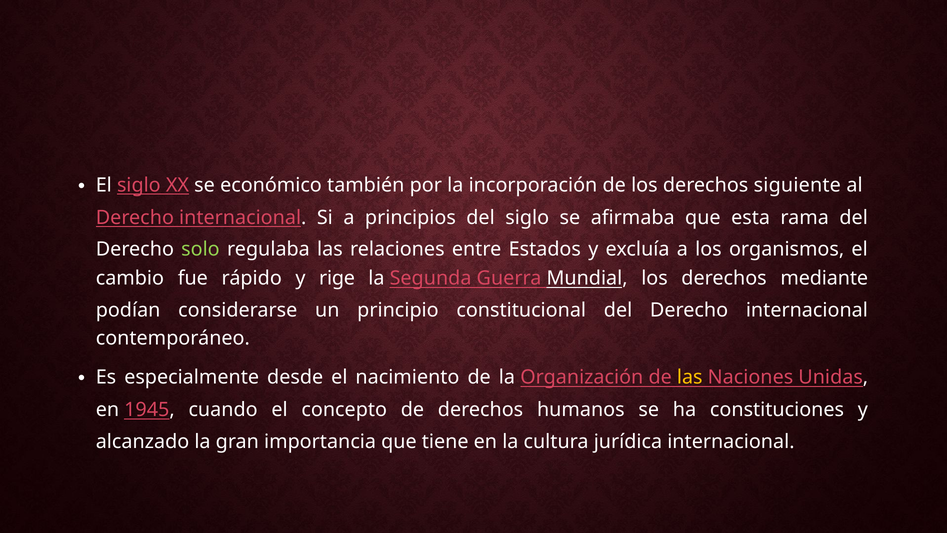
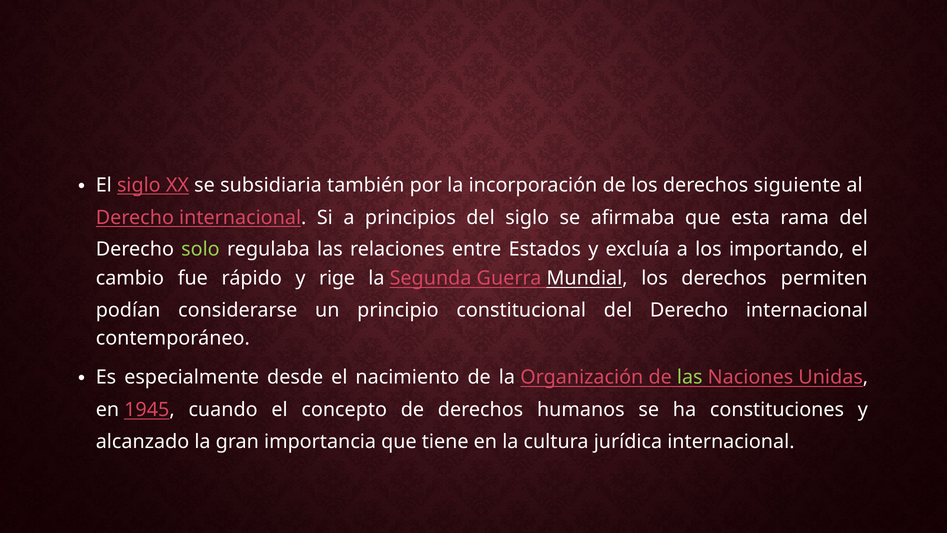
económico: económico -> subsidiaria (271, 185)
organismos: organismos -> importando (787, 249)
mediante: mediante -> permiten (824, 278)
las colour: yellow -> light green (690, 377)
